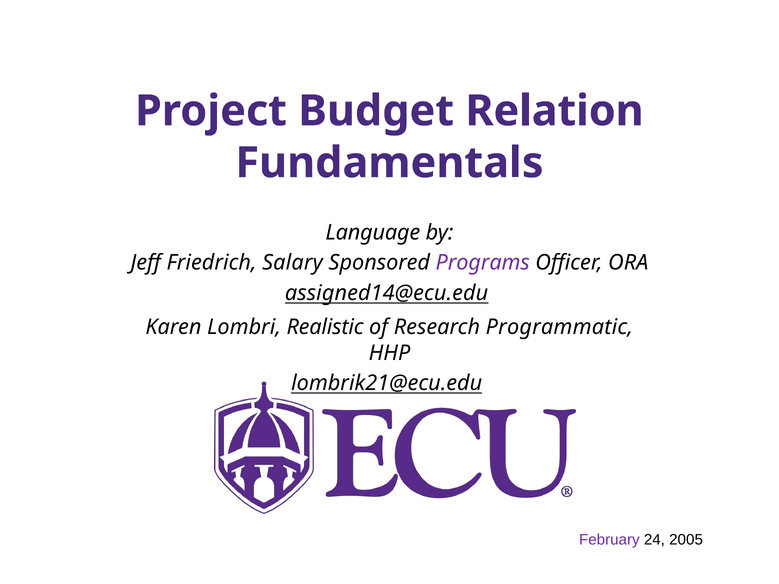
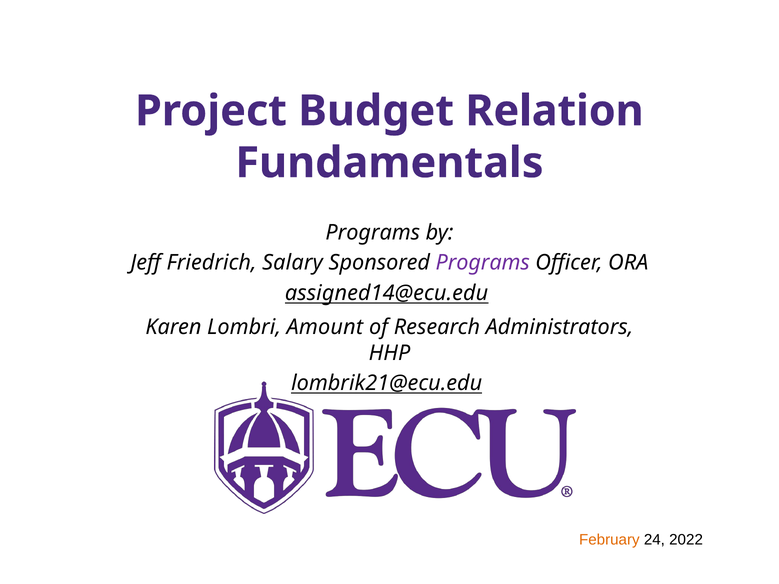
Language: Language -> Programs (373, 233)
Realistic: Realistic -> Amount (325, 327)
Programmatic: Programmatic -> Administrators (559, 327)
February colour: purple -> orange (609, 540)
2005: 2005 -> 2022 (686, 540)
